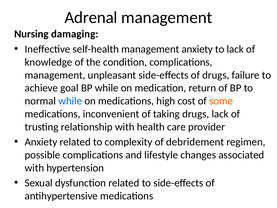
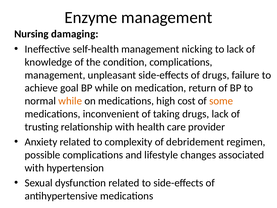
Adrenal: Adrenal -> Enzyme (91, 18)
management anxiety: anxiety -> nicking (197, 49)
while colour: blue -> orange (70, 101)
